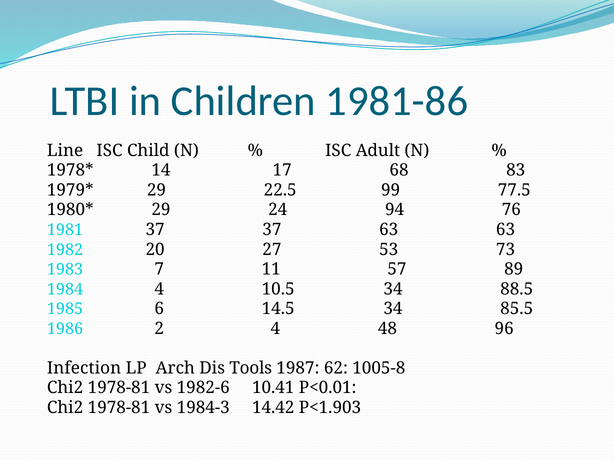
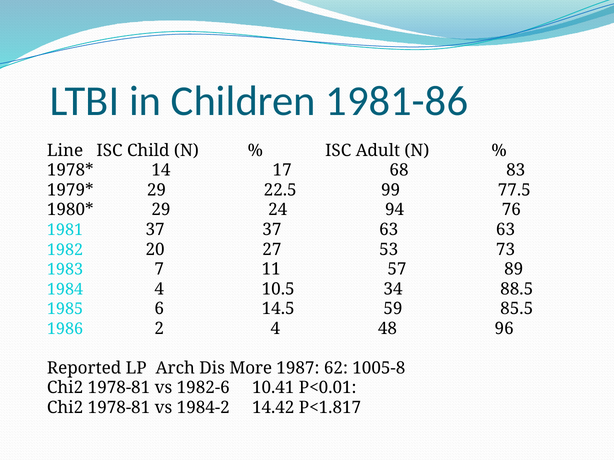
14.5 34: 34 -> 59 (393, 309)
Infection: Infection -> Reported (84, 368)
Tools: Tools -> More (251, 368)
1984-3: 1984-3 -> 1984-2 (203, 408)
P<1.903: P<1.903 -> P<1.817 (330, 408)
